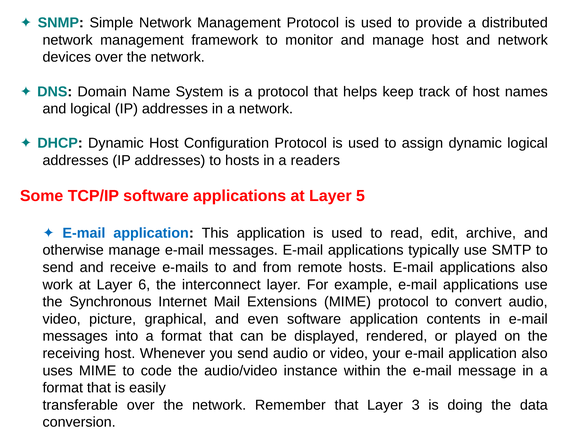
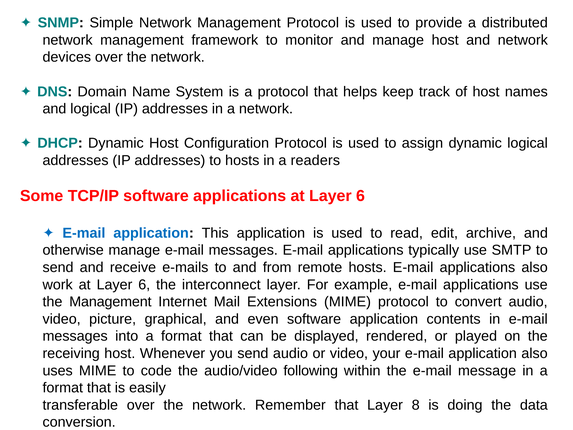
applications at Layer 5: 5 -> 6 (360, 196)
the Synchronous: Synchronous -> Management (110, 302)
instance: instance -> following (311, 370)
3: 3 -> 8 (416, 405)
